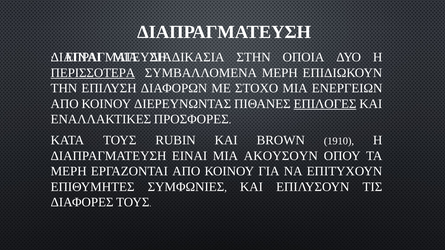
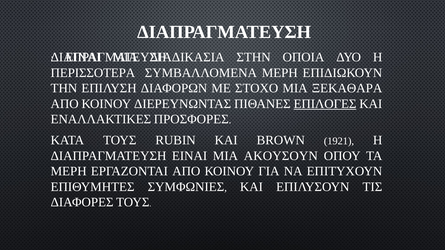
ΠΕΡΙΣΣΟΤΕΡΑ underline: present -> none (93, 73)
ΕΝΕΡΓΕΙΩΝ: ΕΝΕΡΓΕΙΩΝ -> ΞΕΚΑΘΑΡΑ (347, 88)
1910: 1910 -> 1921 (339, 141)
